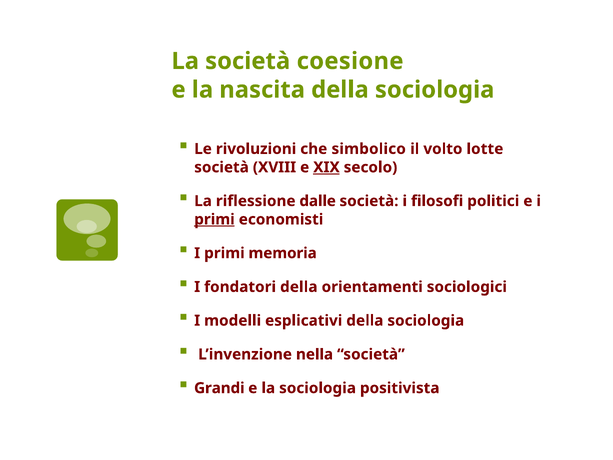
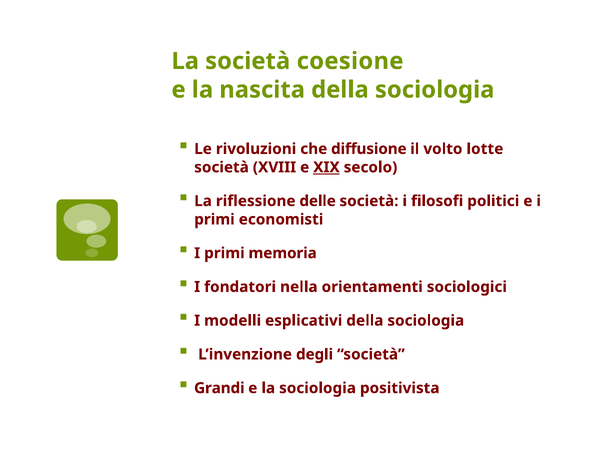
simbolico: simbolico -> diffusione (369, 149)
dalle: dalle -> delle (318, 201)
primi underline: present -> none (214, 219)
fondatori della: della -> nella (299, 287)
nella: nella -> degli (315, 354)
